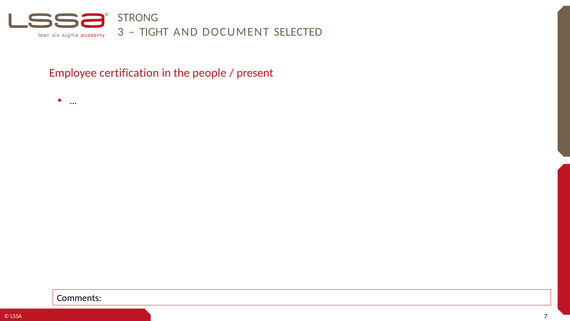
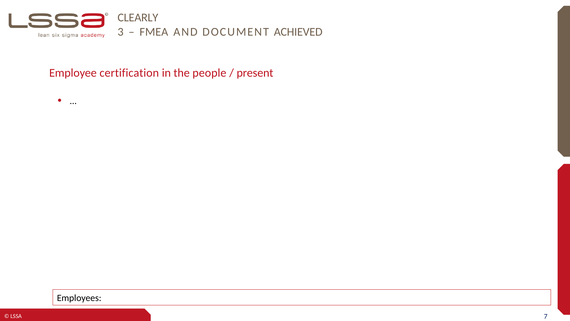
STRONG: STRONG -> CLEARLY (138, 18)
TIGHT: TIGHT -> FMEA (154, 32)
SELECTED: SELECTED -> ACHIEVED (298, 32)
Comments: Comments -> Employees (79, 298)
